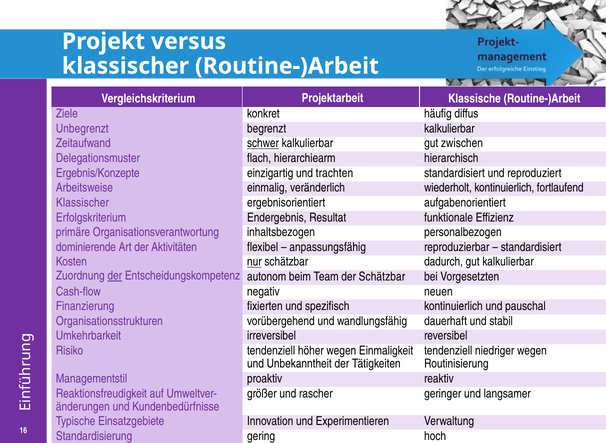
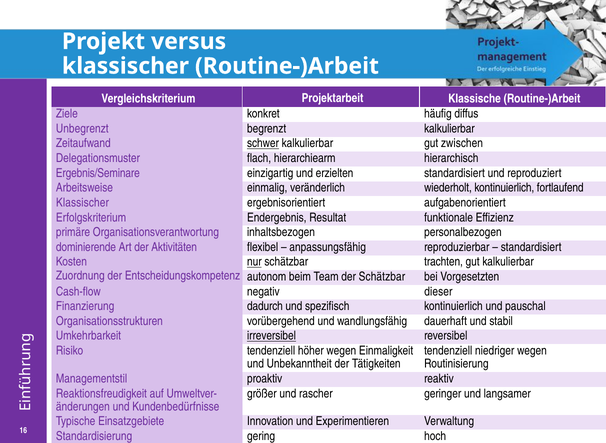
Ergebnis/Konzepte: Ergebnis/Konzepte -> Ergebnis/Seminare (98, 173)
trachten: trachten -> erzielten (335, 173)
dadurch: dadurch -> trachten (444, 262)
der underline: present -> none (115, 276)
neuen: neuen -> dieser (438, 291)
fixierten: fixierten -> dadurch (265, 306)
irreversibel underline: none -> present (271, 336)
